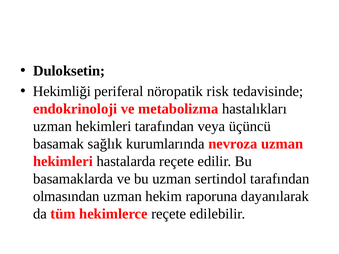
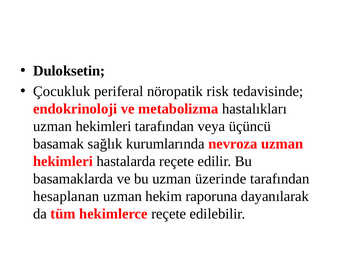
Hekimliği: Hekimliği -> Çocukluk (62, 91)
sertindol: sertindol -> üzerinde (221, 179)
olmasından: olmasından -> hesaplanan (66, 196)
